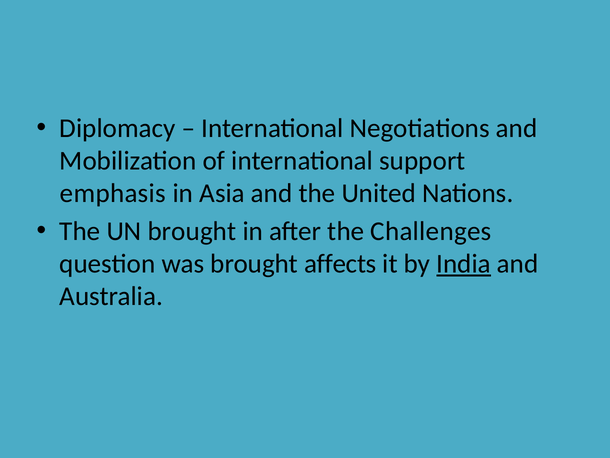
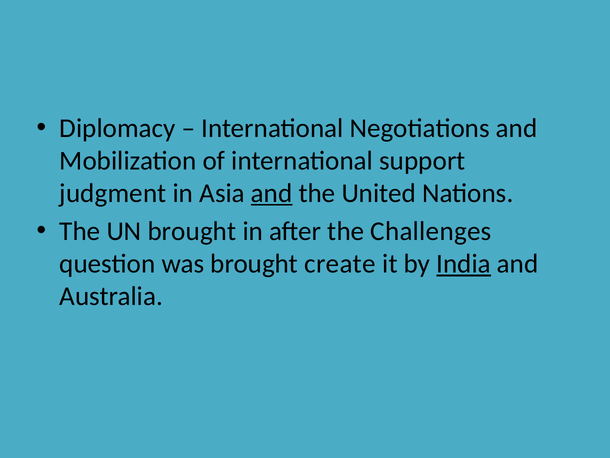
emphasis: emphasis -> judgment (113, 193)
and underline: none -> present (272, 193)
affects: affects -> create (340, 264)
